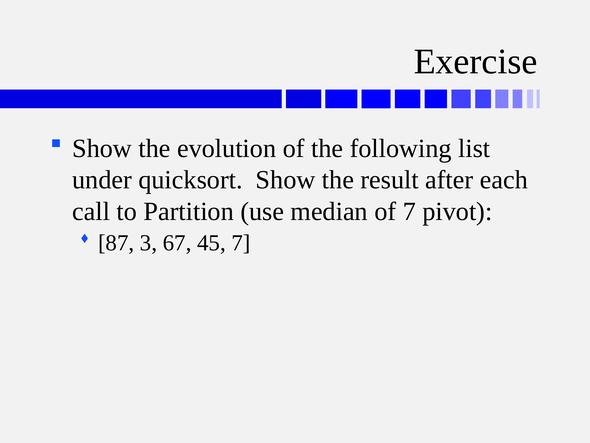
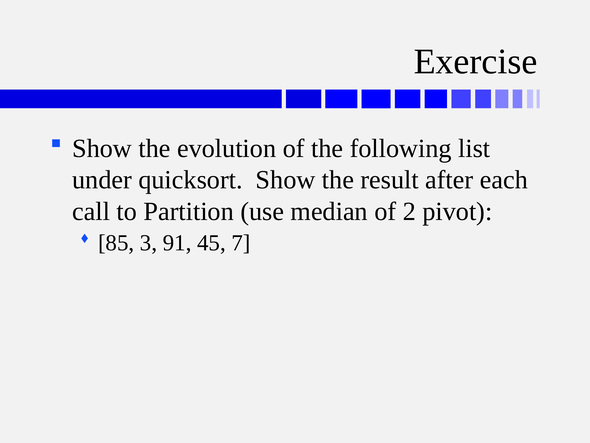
of 7: 7 -> 2 (409, 211)
87: 87 -> 85 (116, 243)
67: 67 -> 91 (177, 243)
